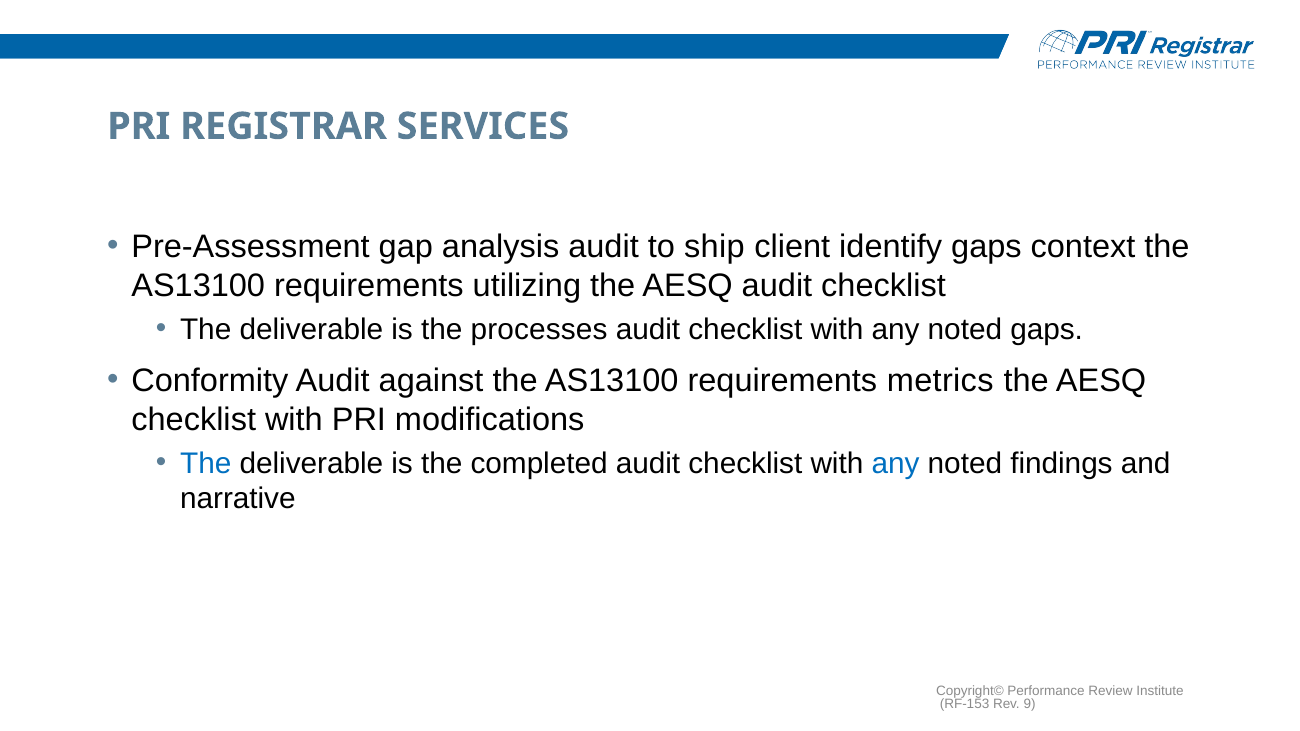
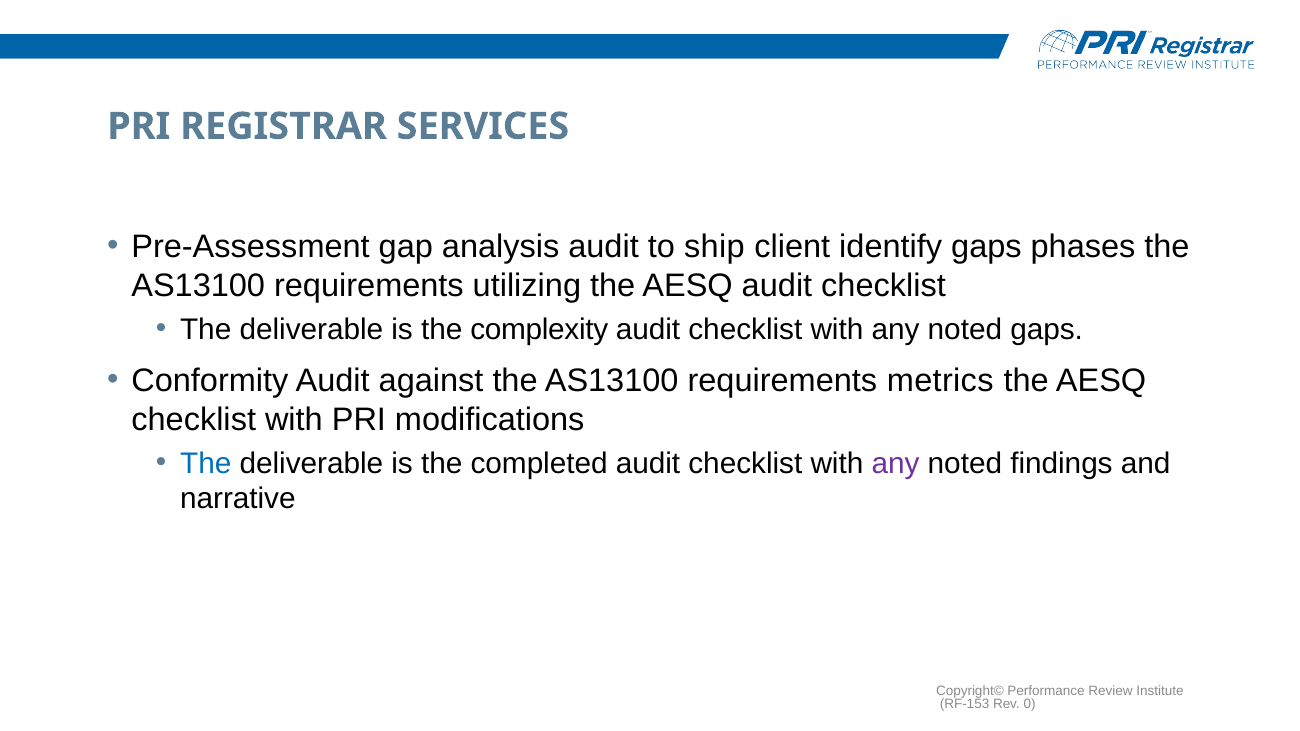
context: context -> phases (1083, 246)
processes: processes -> complexity (539, 329)
any colour: blue -> purple (896, 463)
9: 9 -> 0 (1030, 705)
